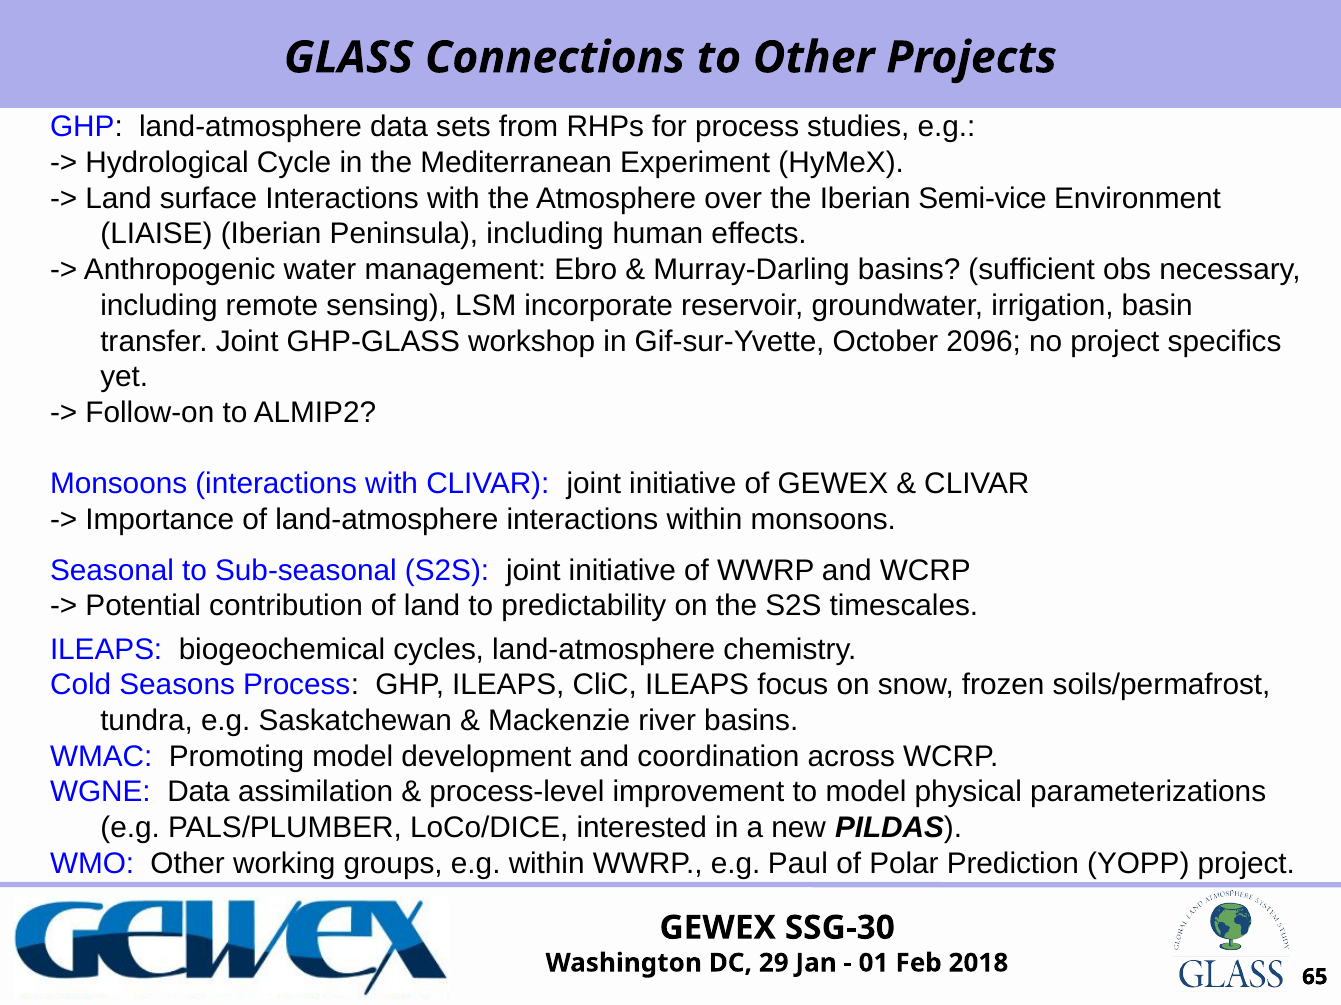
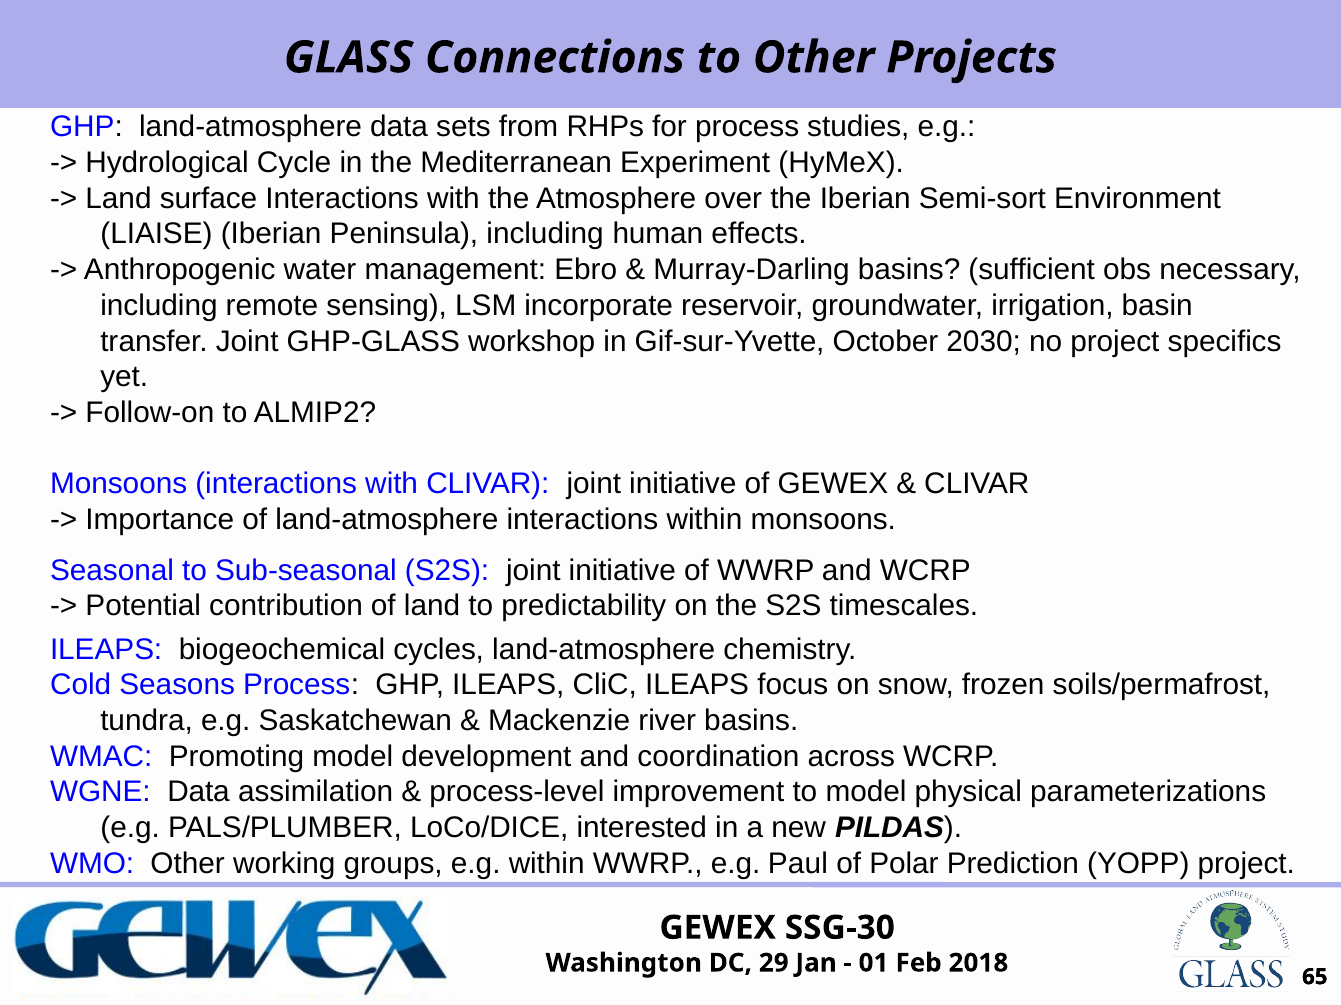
Semi-vice: Semi-vice -> Semi-sort (982, 199)
2096: 2096 -> 2030 (984, 342)
